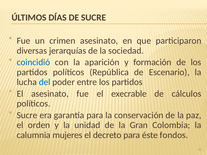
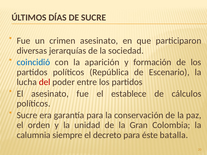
del colour: blue -> red (45, 82)
execrable: execrable -> establece (129, 94)
mujeres: mujeres -> siempre (68, 135)
fondos: fondos -> batalla (174, 135)
